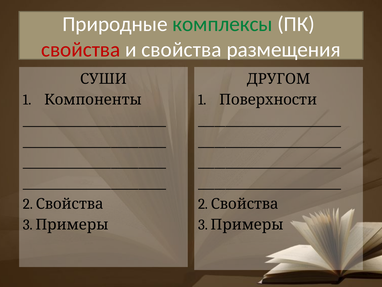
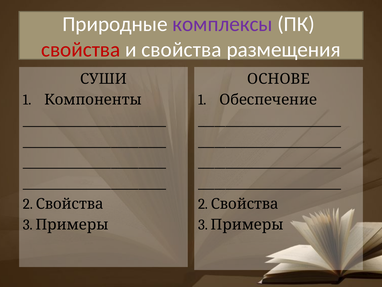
комплексы colour: green -> purple (222, 24)
ДРУГОМ: ДРУГОМ -> ОСНОВЕ (279, 79)
Поверхности: Поверхности -> Обеспечение (268, 100)
